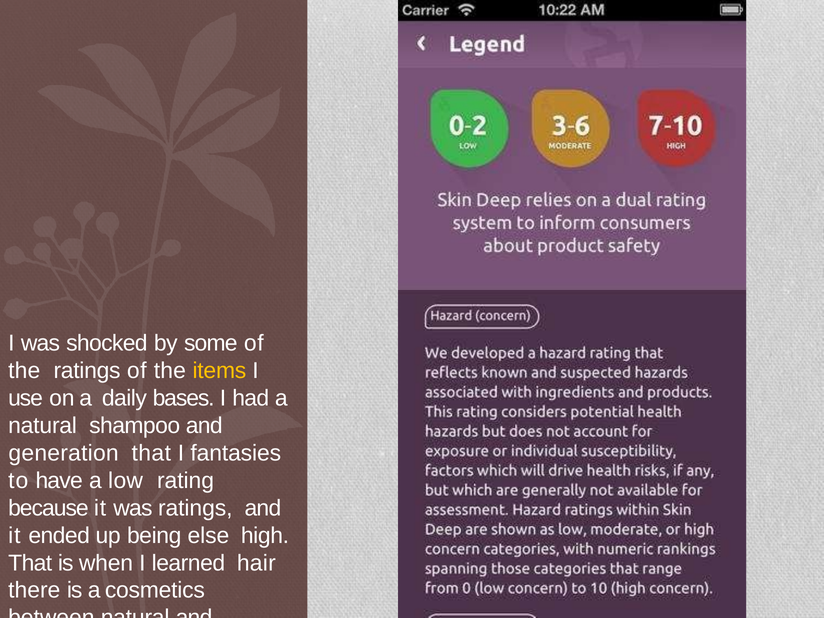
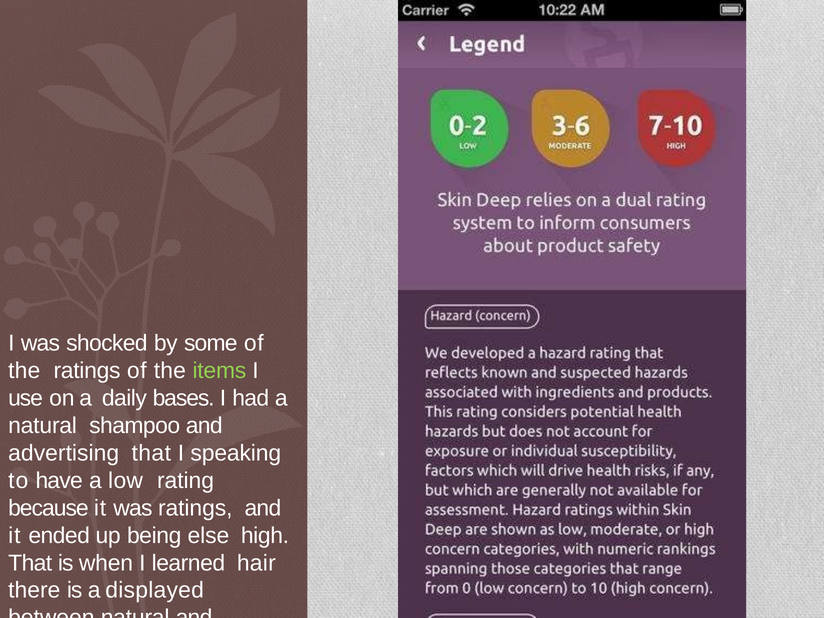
items colour: yellow -> light green (219, 371)
generation: generation -> advertising (64, 453)
fantasies: fantasies -> speaking (236, 453)
cosmetics: cosmetics -> displayed (155, 590)
